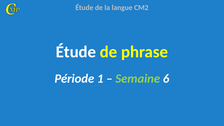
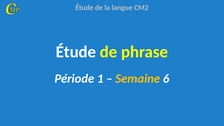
Semaine colour: light green -> yellow (138, 79)
